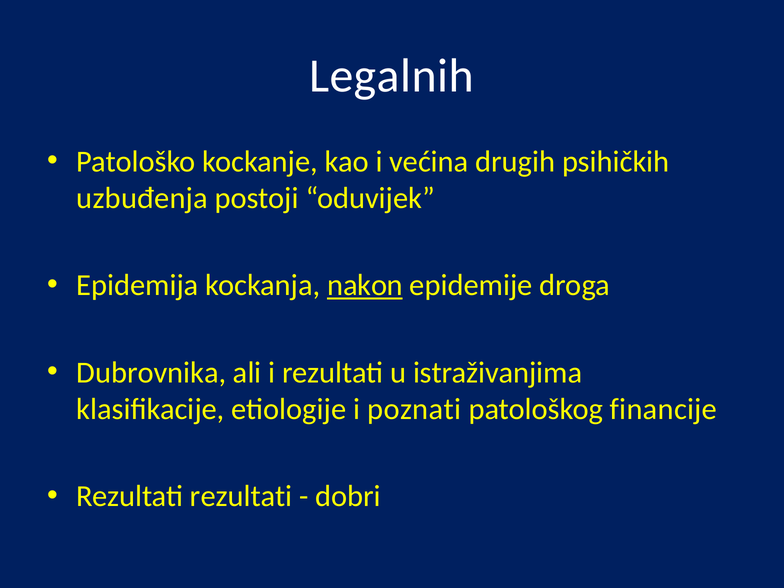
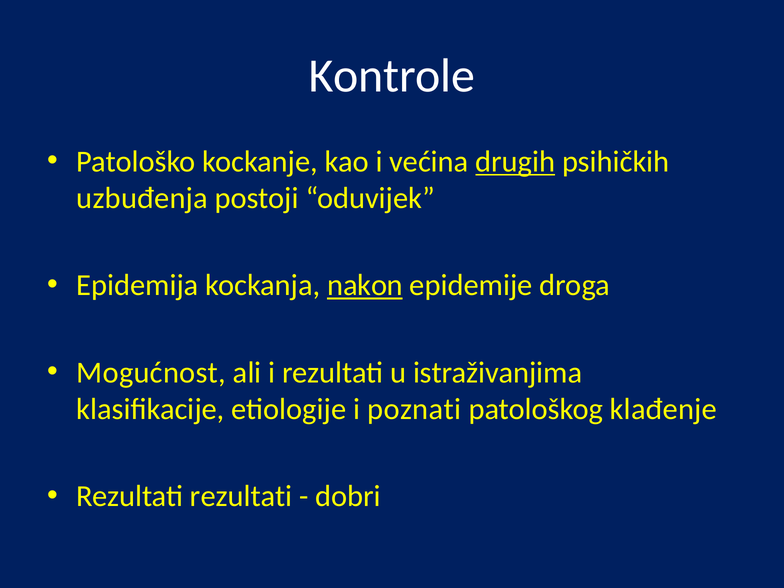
Legalnih: Legalnih -> Kontrole (392, 76)
drugih underline: none -> present (515, 162)
Dubrovnika: Dubrovnika -> Mogućnost (151, 372)
financije: financije -> klađenje (663, 409)
